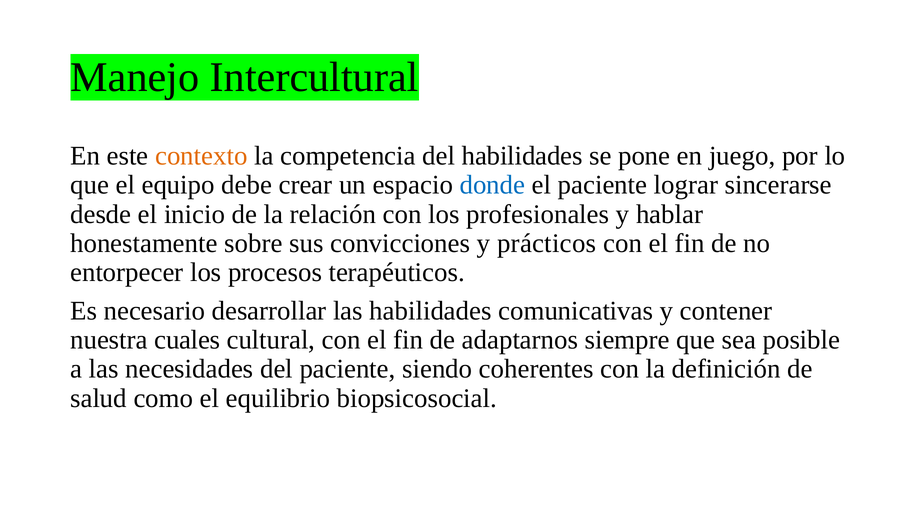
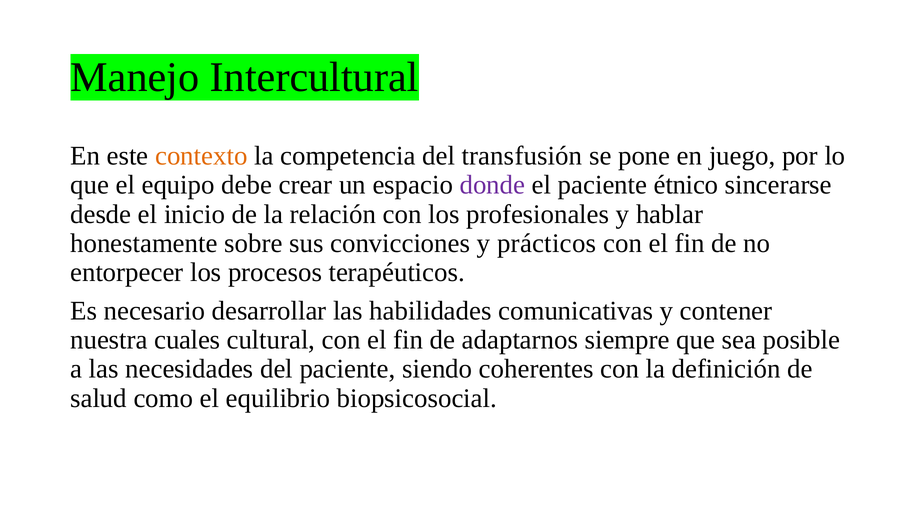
del habilidades: habilidades -> transfusión (522, 156)
donde colour: blue -> purple (492, 185)
lograr: lograr -> étnico (686, 185)
